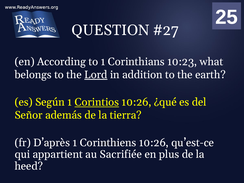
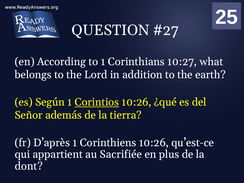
10:23: 10:23 -> 10:27 (182, 62)
Lord underline: present -> none (96, 75)
heed: heed -> dont (29, 166)
